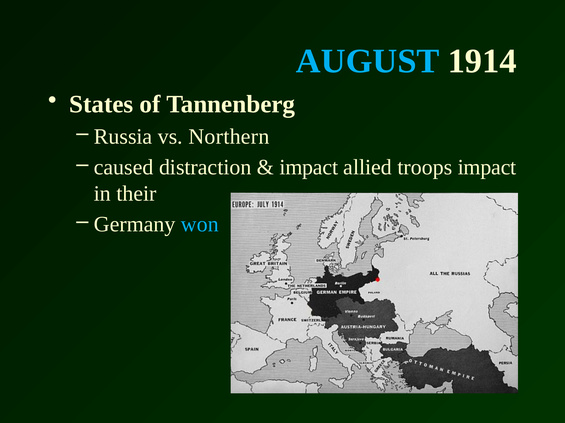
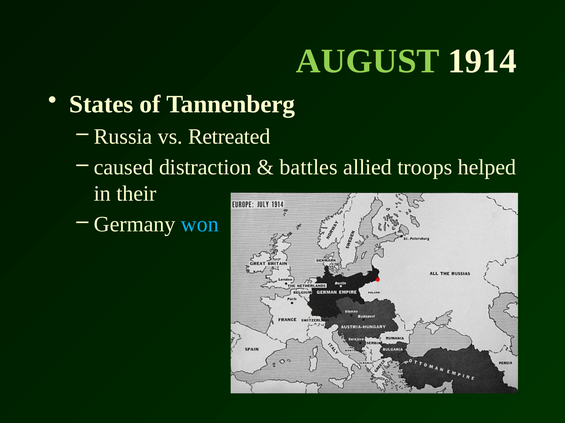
AUGUST colour: light blue -> light green (368, 61)
Northern: Northern -> Retreated (229, 137)
impact: impact -> battles (309, 168)
troops impact: impact -> helped (487, 168)
